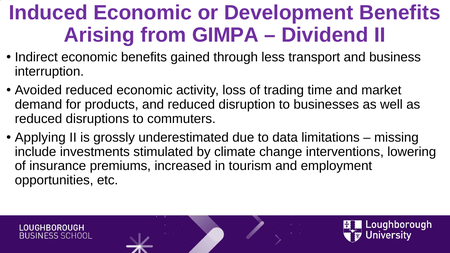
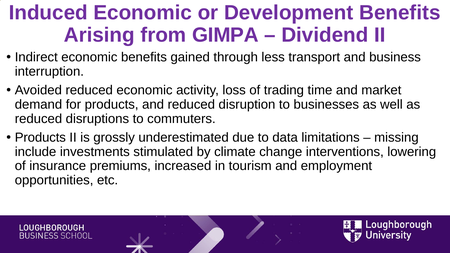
Applying: Applying -> Products (40, 138)
